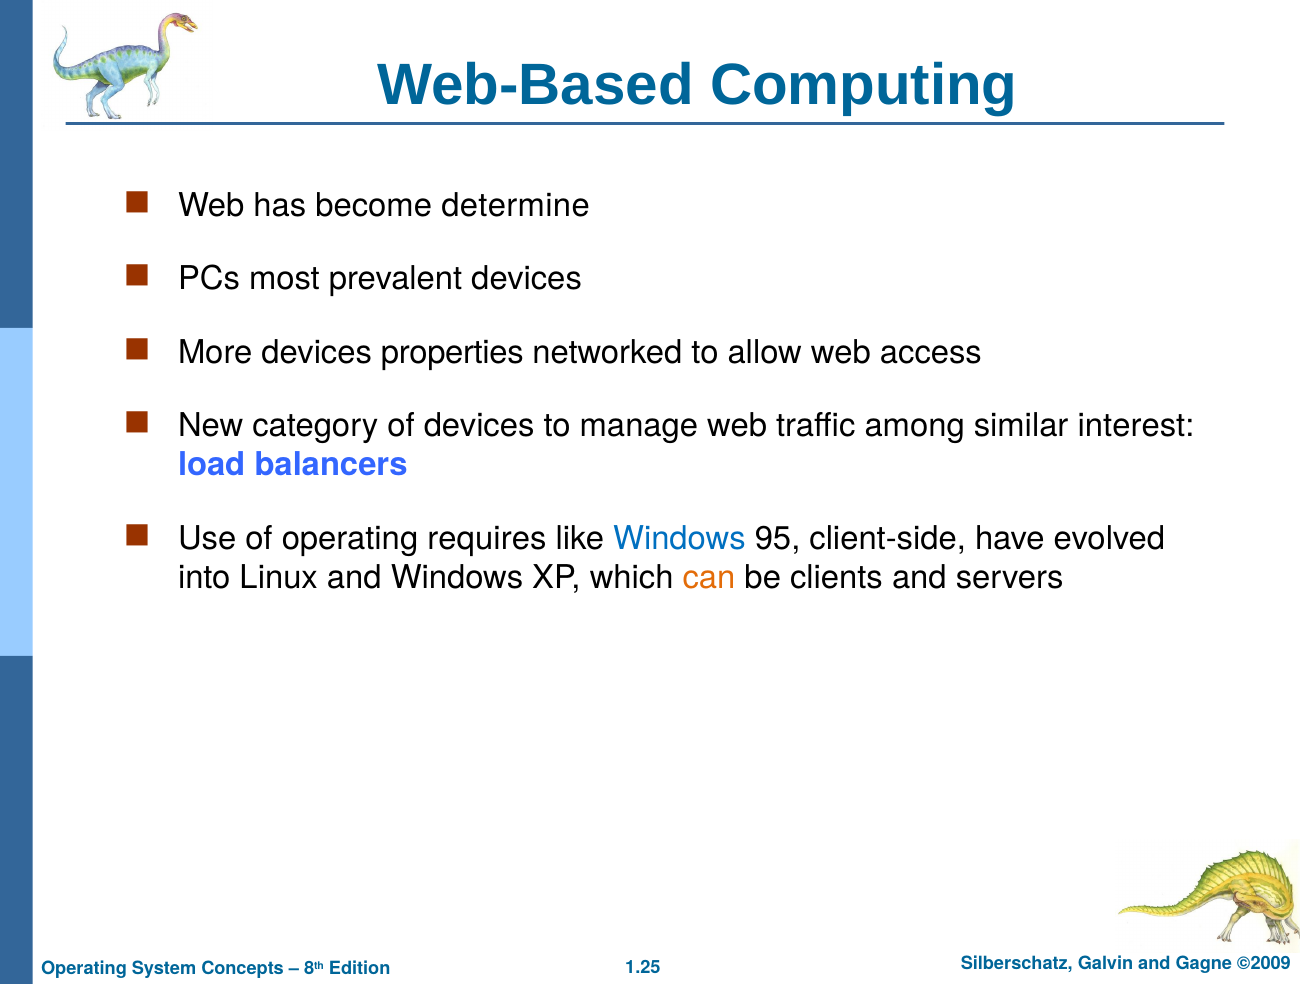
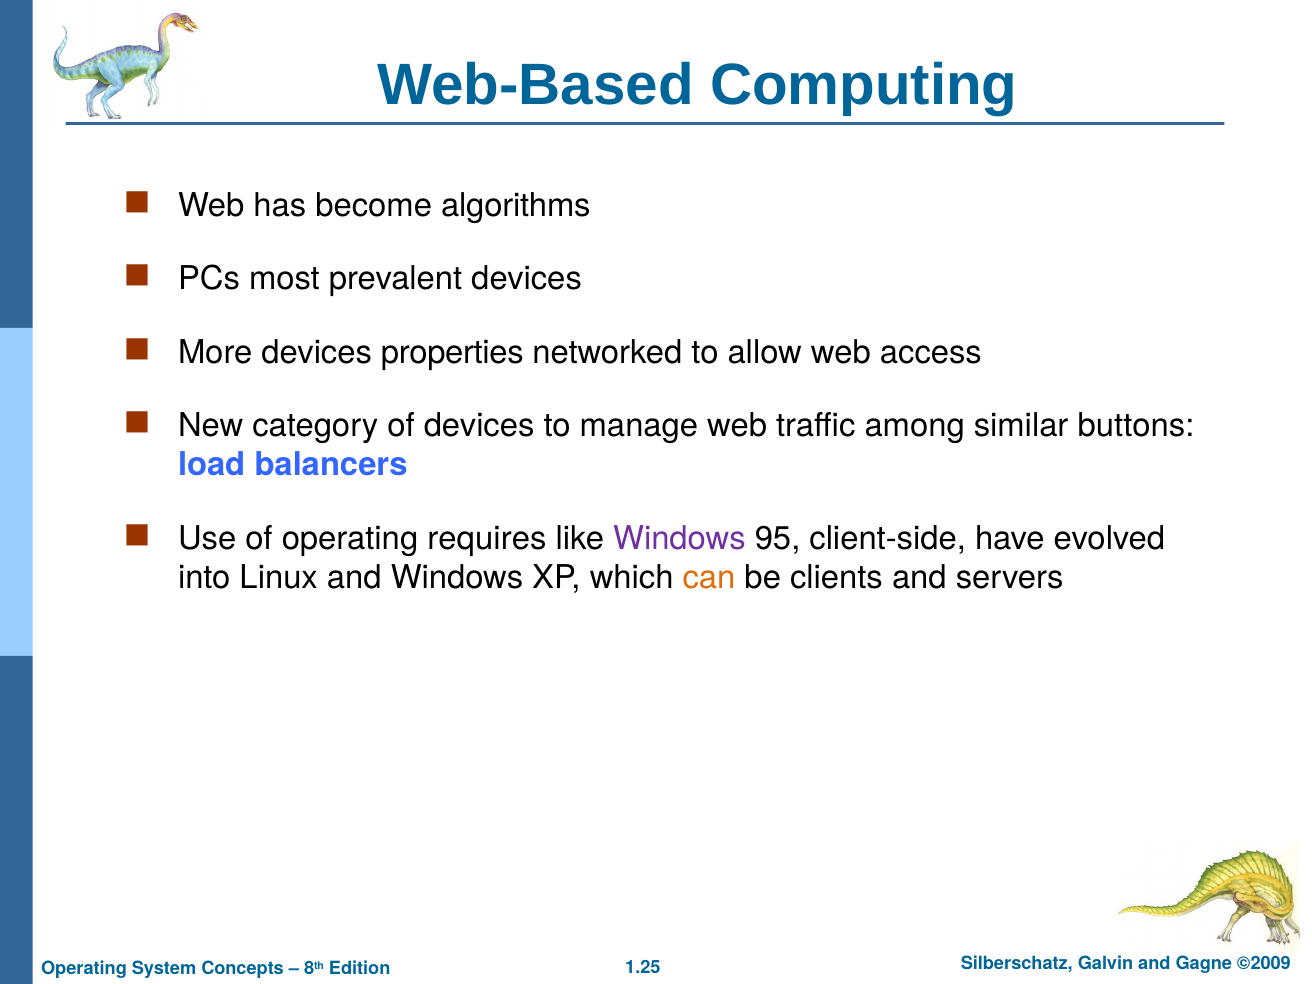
determine: determine -> algorithms (516, 206)
interest: interest -> buttons (1136, 426)
Windows colour: blue -> purple (679, 538)
